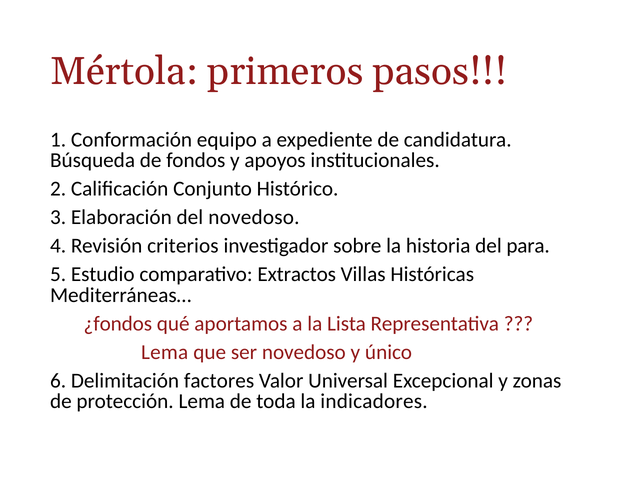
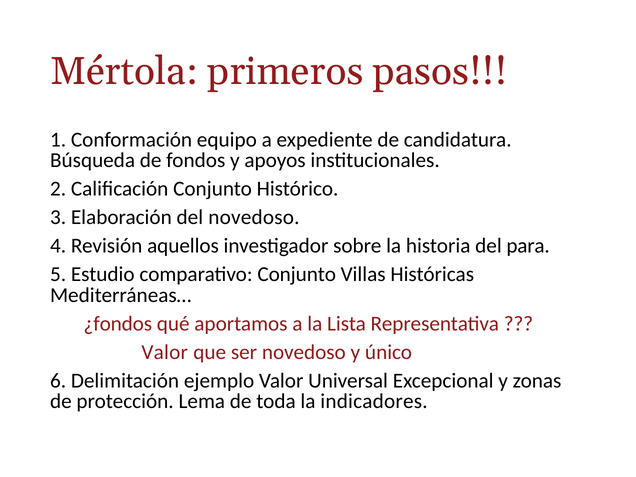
criterios: criterios -> aquellos (183, 246)
comparativo Extractos: Extractos -> Conjunto (297, 274)
Lema: Lema -> Valor (165, 352)
factores: factores -> ejemplo (219, 381)
